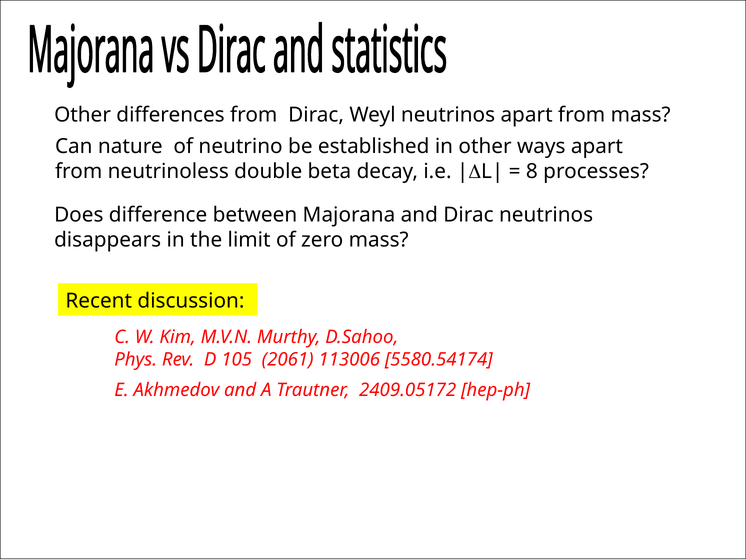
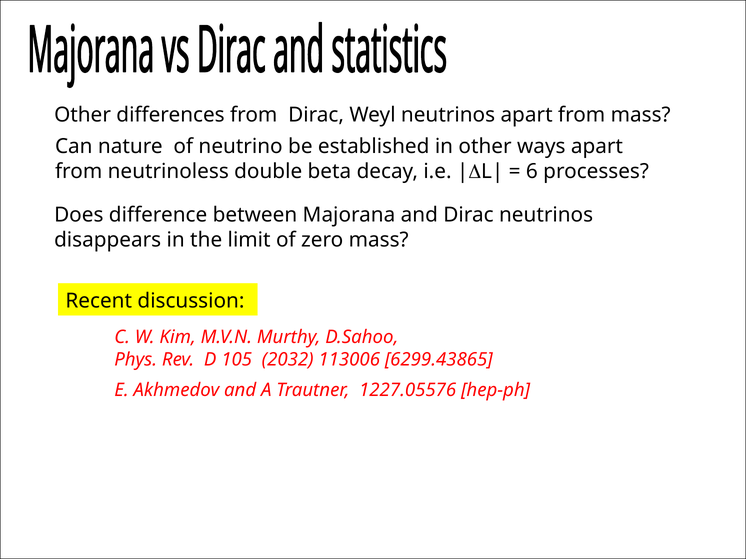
8: 8 -> 6 (532, 172)
2061: 2061 -> 2032 (288, 360)
5580.54174: 5580.54174 -> 6299.43865 (439, 360)
2409.05172: 2409.05172 -> 1227.05576 (408, 390)
